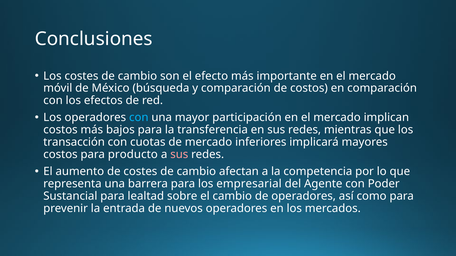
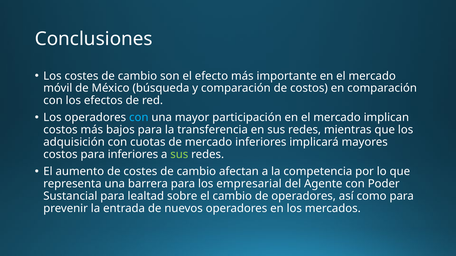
transacción: transacción -> adquisición (74, 142)
para producto: producto -> inferiores (133, 155)
sus colour: pink -> light green (179, 155)
